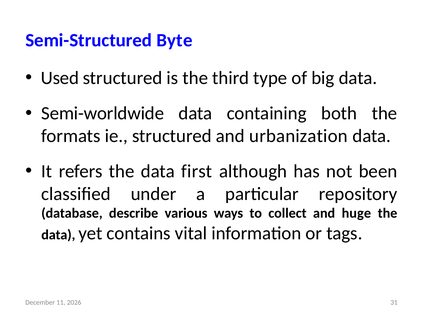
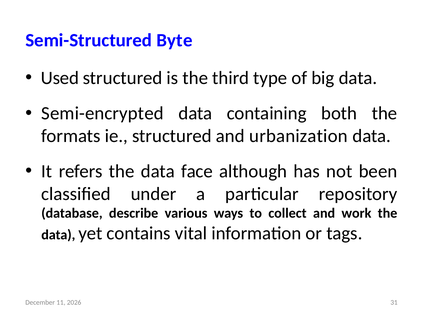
Semi-worldwide: Semi-worldwide -> Semi-encrypted (103, 114)
first: first -> face (197, 172)
huge: huge -> work (356, 213)
